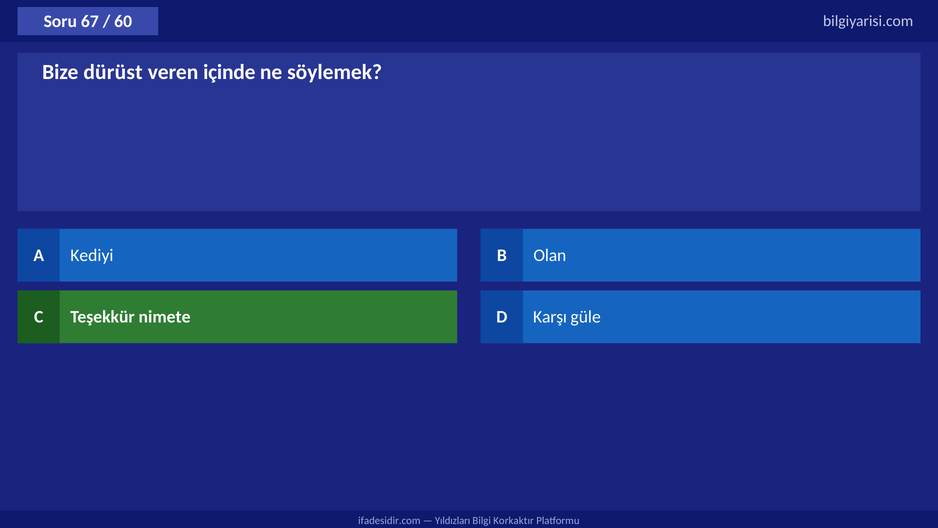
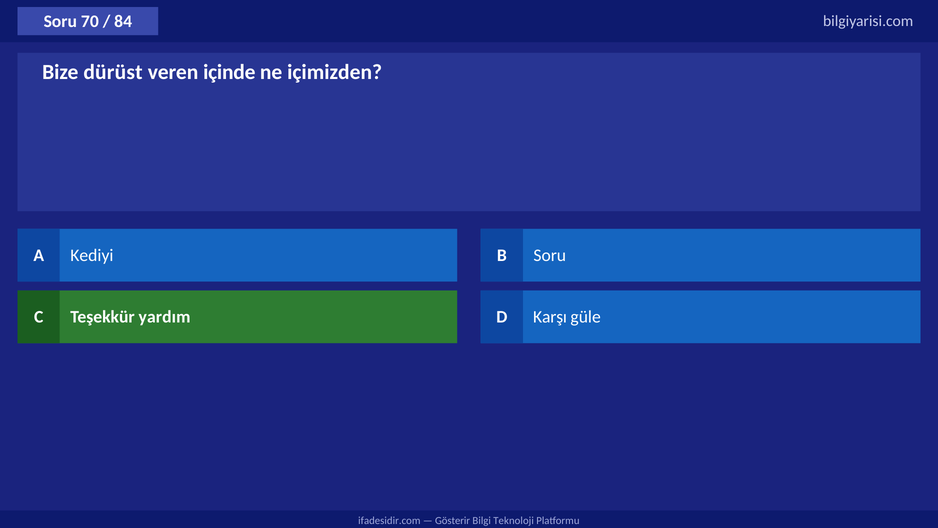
67: 67 -> 70 (90, 21)
60: 60 -> 84 (123, 21)
söylemek: söylemek -> içimizden (335, 72)
B Olan: Olan -> Soru (550, 255)
nimete: nimete -> yardım (165, 317)
Yıldızları: Yıldızları -> Gösterir (453, 520)
Korkaktır: Korkaktır -> Teknoloji (514, 520)
